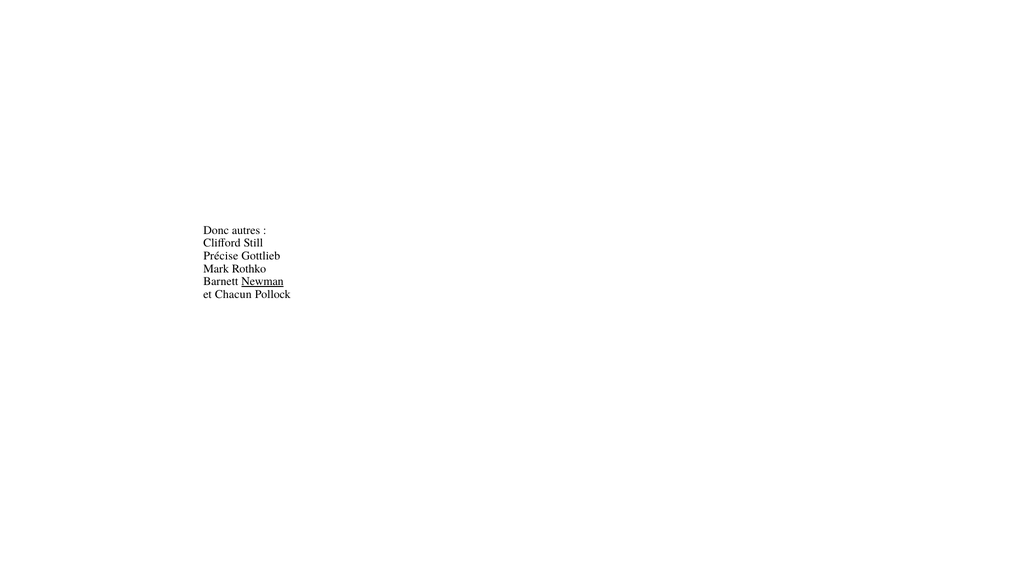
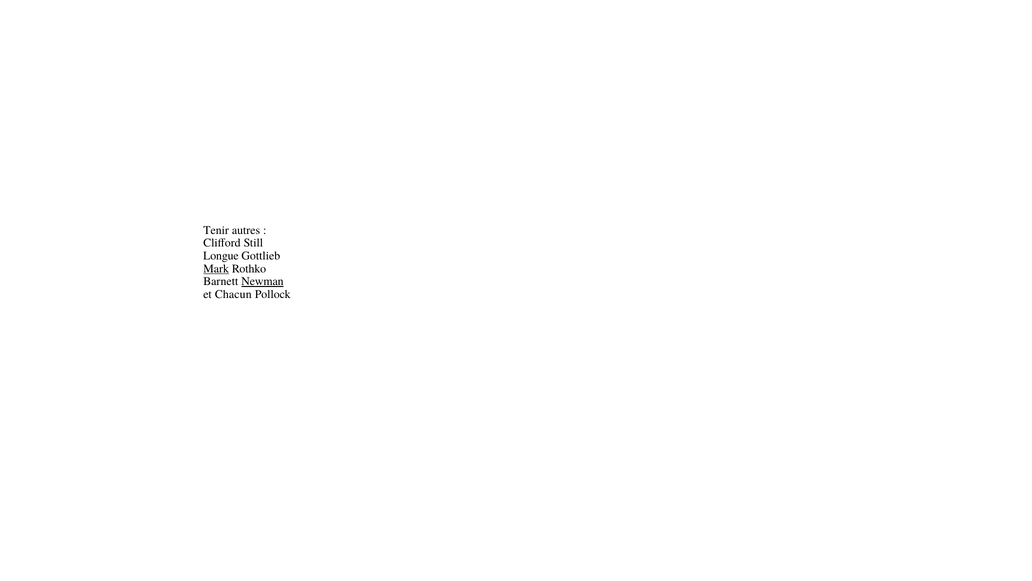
Donc: Donc -> Tenir (216, 230)
Précise: Précise -> Longue (221, 256)
Mark underline: none -> present (216, 268)
